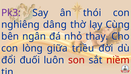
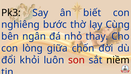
Pk3 colour: purple -> black (11, 13)
thói: thói -> biết (92, 13)
dâng: dâng -> bước (55, 24)
triều: triều -> chốn (83, 48)
đuối: đuối -> khỏi (30, 60)
niềm colour: red -> black (118, 60)
